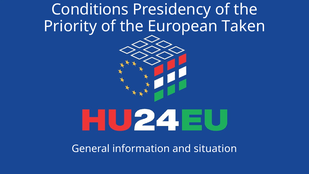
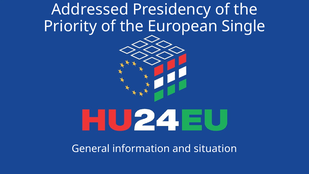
Conditions: Conditions -> Addressed (90, 10)
Taken: Taken -> Single (244, 26)
